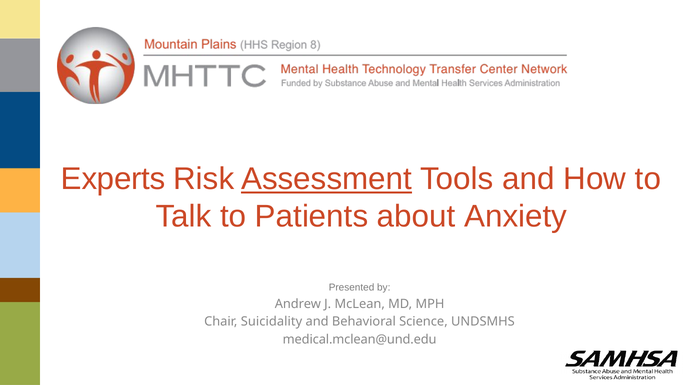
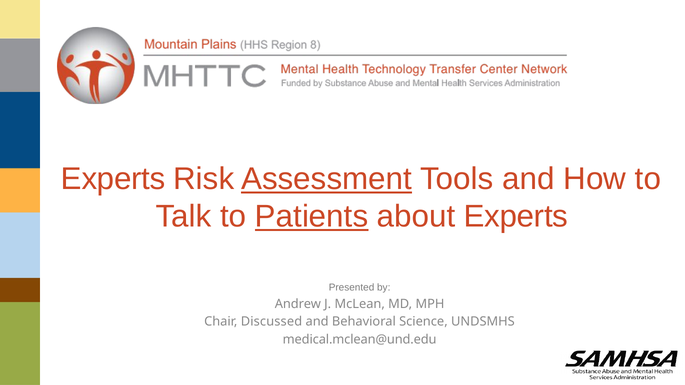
Patients underline: none -> present (312, 217)
about Anxiety: Anxiety -> Experts (516, 217)
Suicidality: Suicidality -> Discussed (271, 322)
